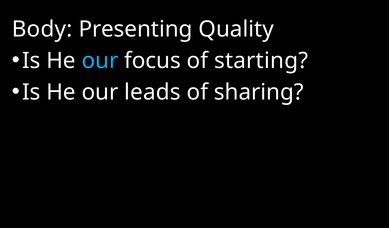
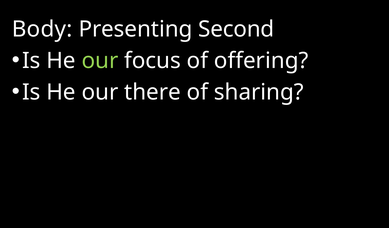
Quality: Quality -> Second (236, 29)
our colour: light blue -> light green (100, 61)
starting: starting -> offering (261, 61)
leads: leads -> there (153, 92)
